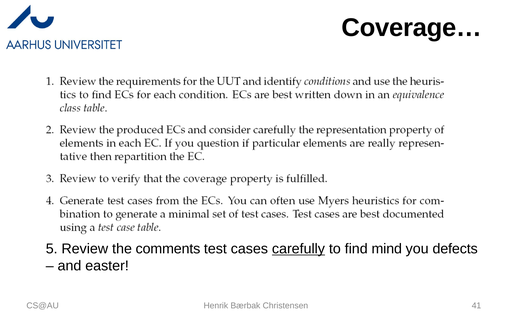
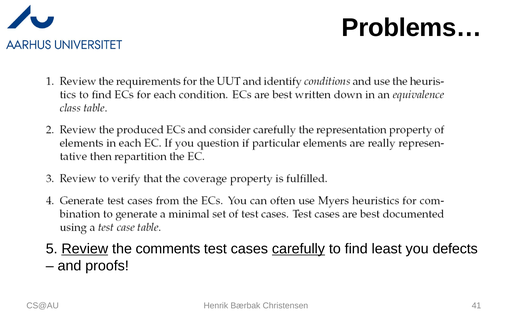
Coverage…: Coverage… -> Problems… (412, 28)
Review underline: none -> present (85, 249)
mind: mind -> least (387, 249)
easter: easter -> proofs (107, 266)
